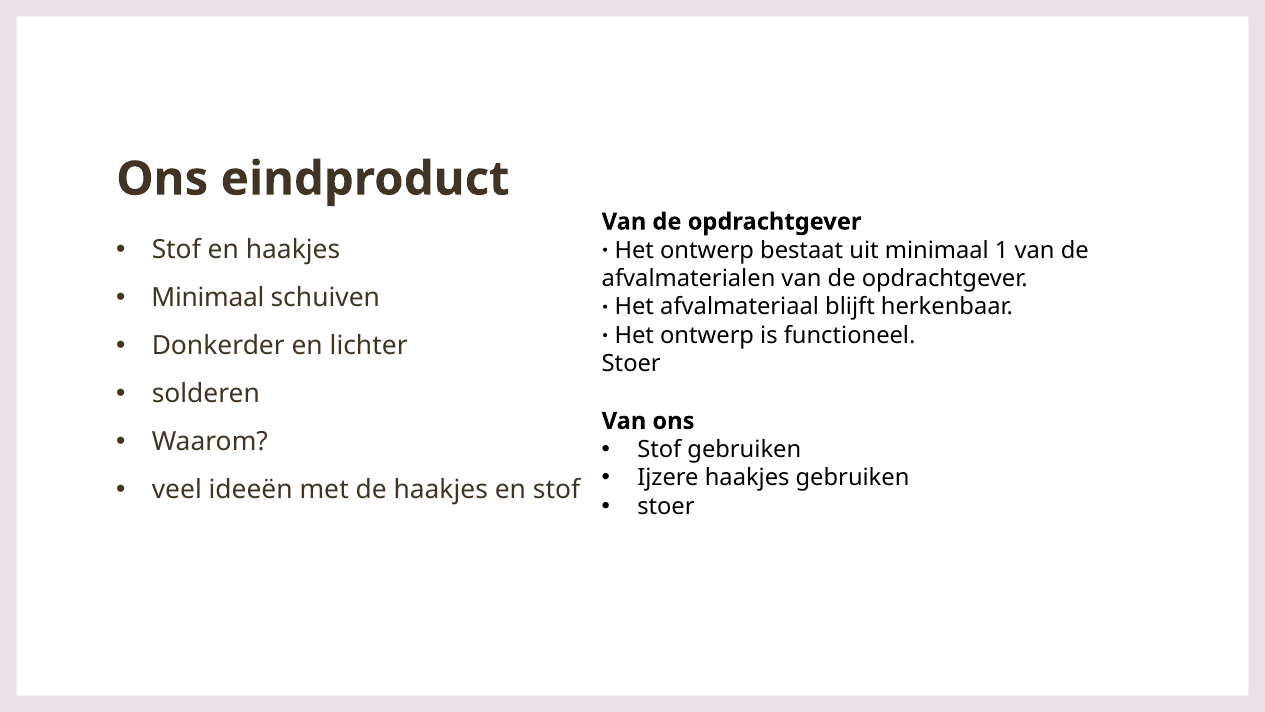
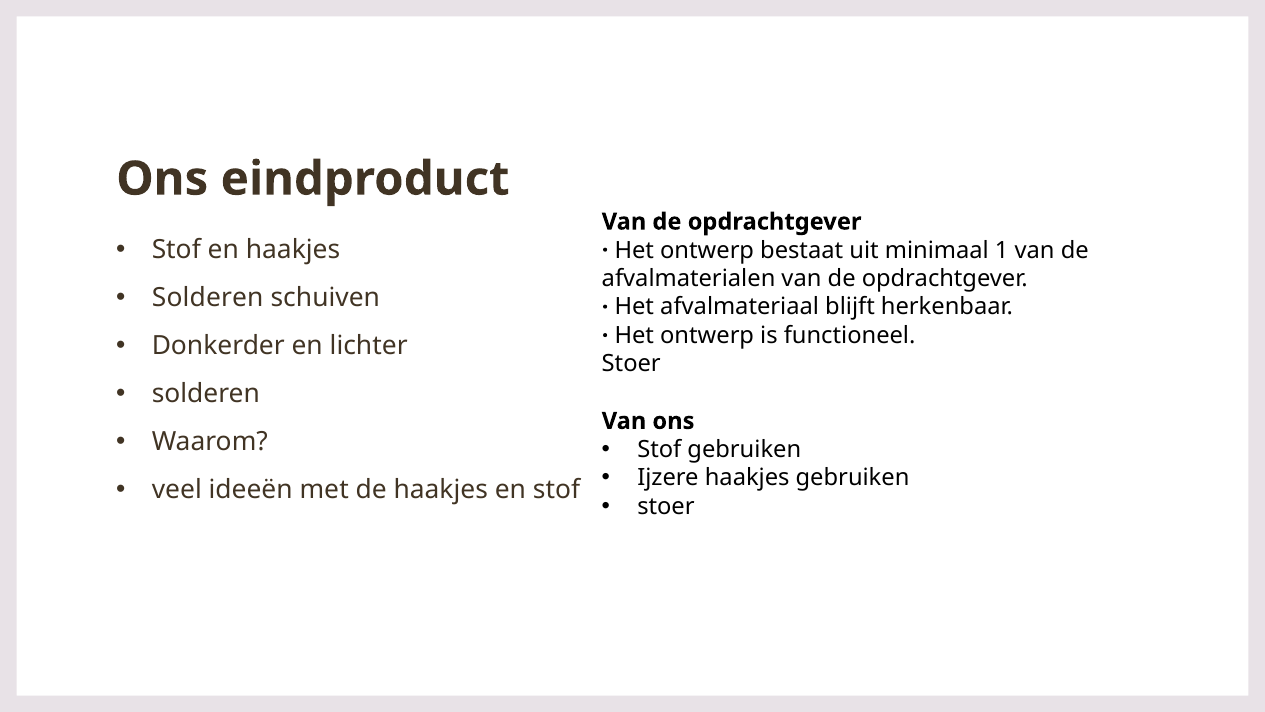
Minimaal: Minimaal -> Solderen (208, 298)
